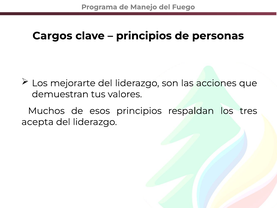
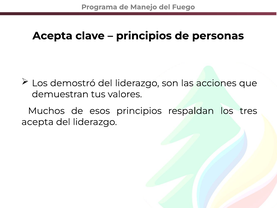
Cargos: Cargos -> Acepta (52, 36)
mejorarte: mejorarte -> demostró (73, 83)
